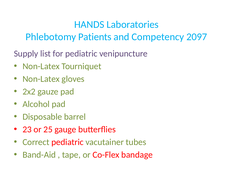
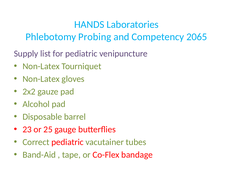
Patients: Patients -> Probing (95, 37)
2097: 2097 -> 2065 (197, 37)
